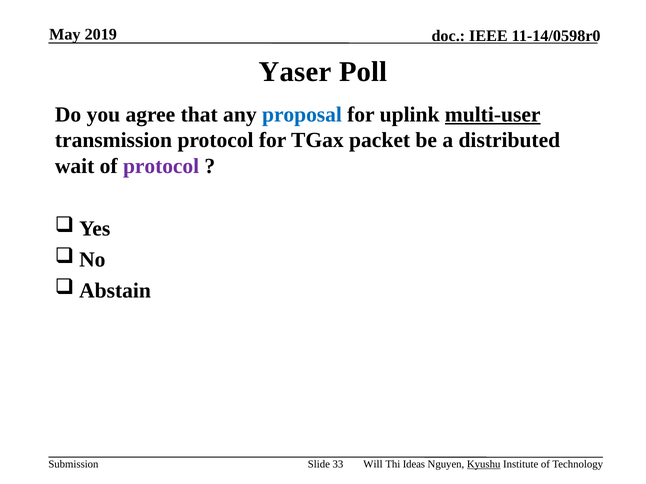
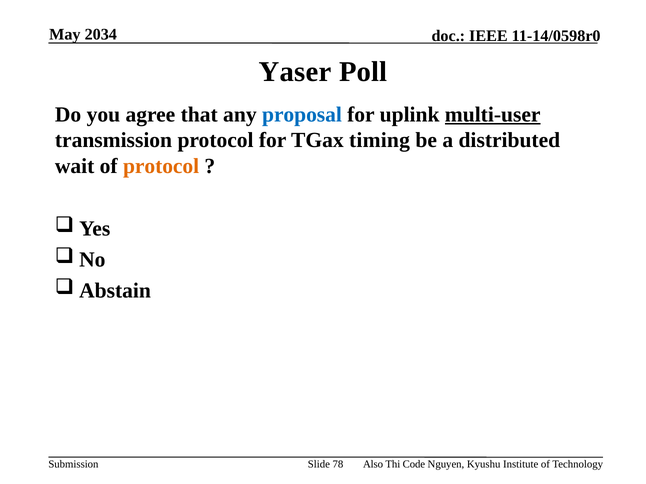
2019: 2019 -> 2034 (101, 34)
packet: packet -> timing (380, 140)
protocol colour: purple -> orange (161, 166)
33: 33 -> 78 (338, 465)
Will: Will -> Also (373, 465)
Ideas: Ideas -> Code (414, 465)
Kyushu underline: present -> none (484, 465)
